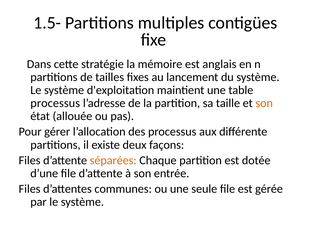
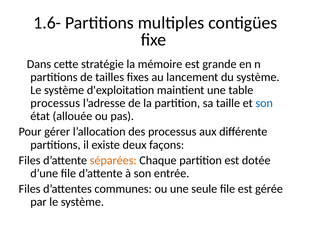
1.5-: 1.5- -> 1.6- (47, 23)
anglais: anglais -> grande (219, 64)
son colour: orange -> blue (264, 103)
